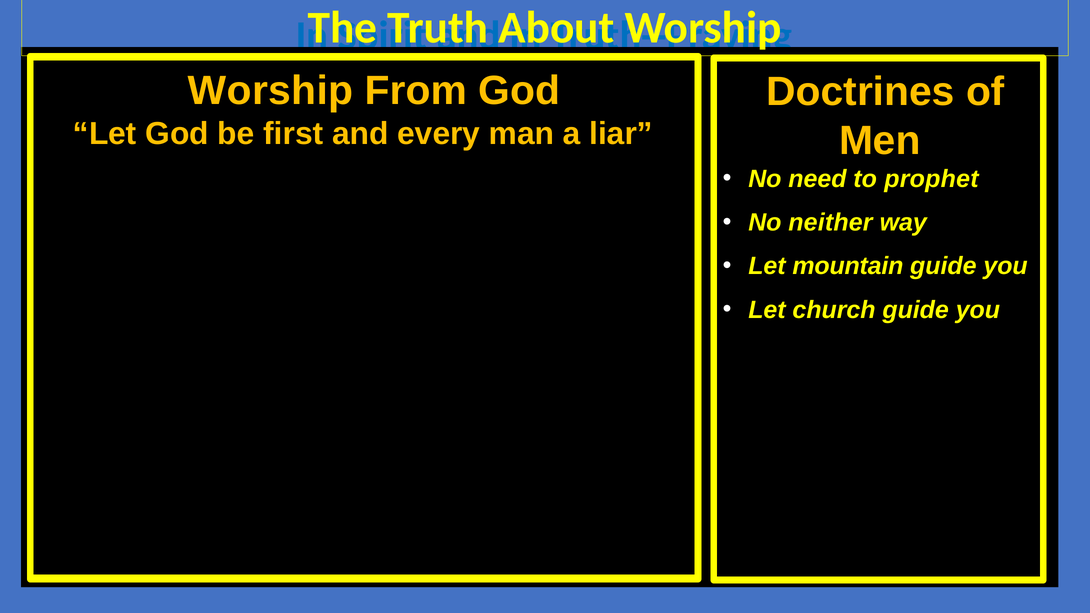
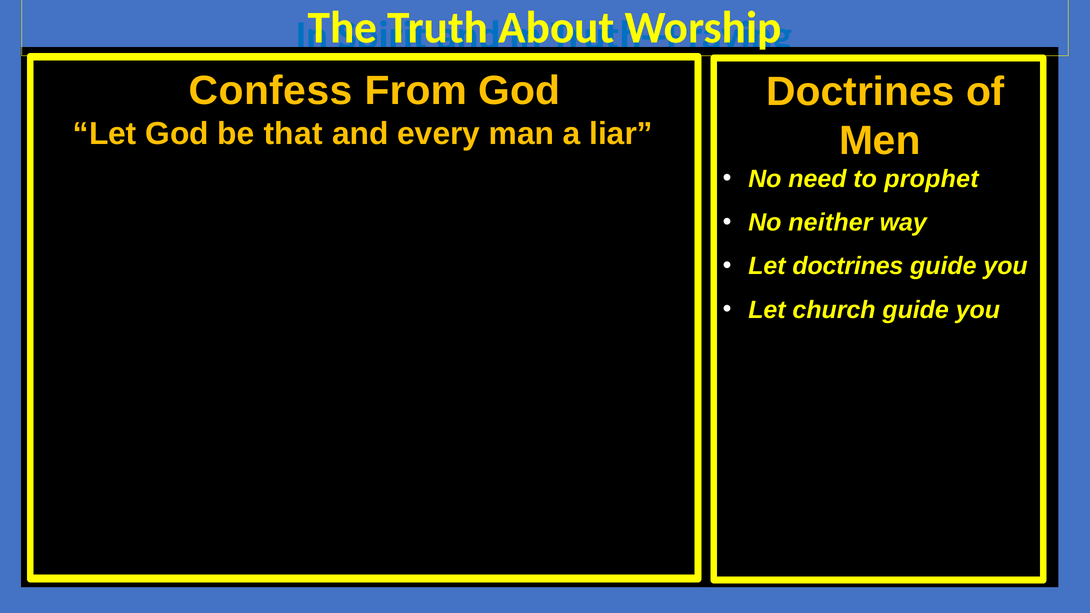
Worship: Worship -> Confess (271, 91)
first: first -> that (293, 134)
Let mountain: mountain -> doctrines (848, 266)
